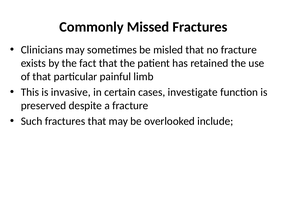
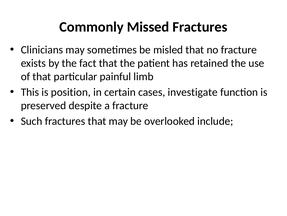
invasive: invasive -> position (71, 92)
